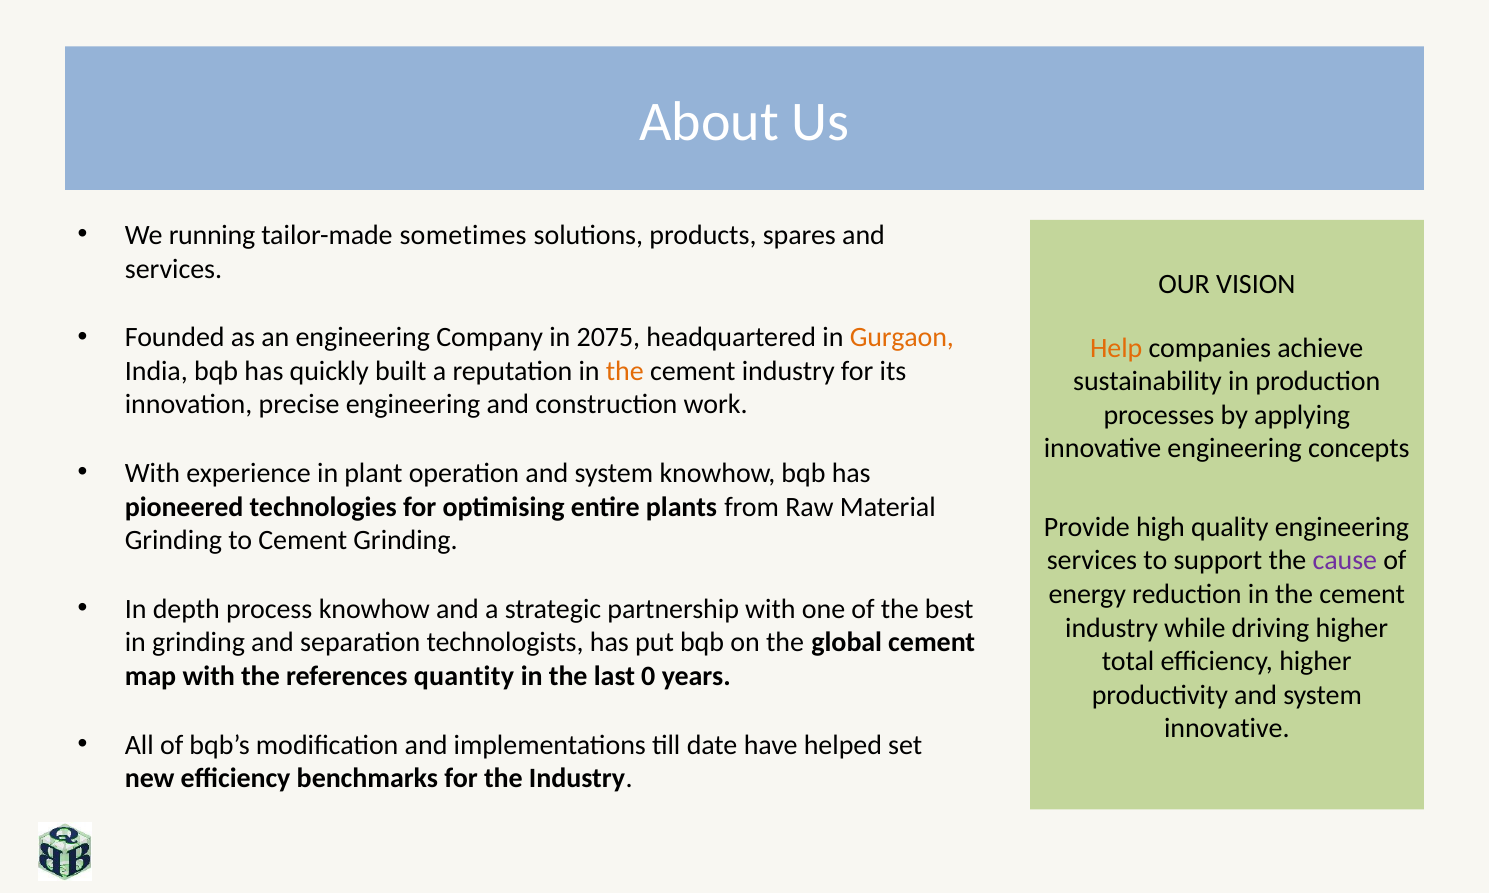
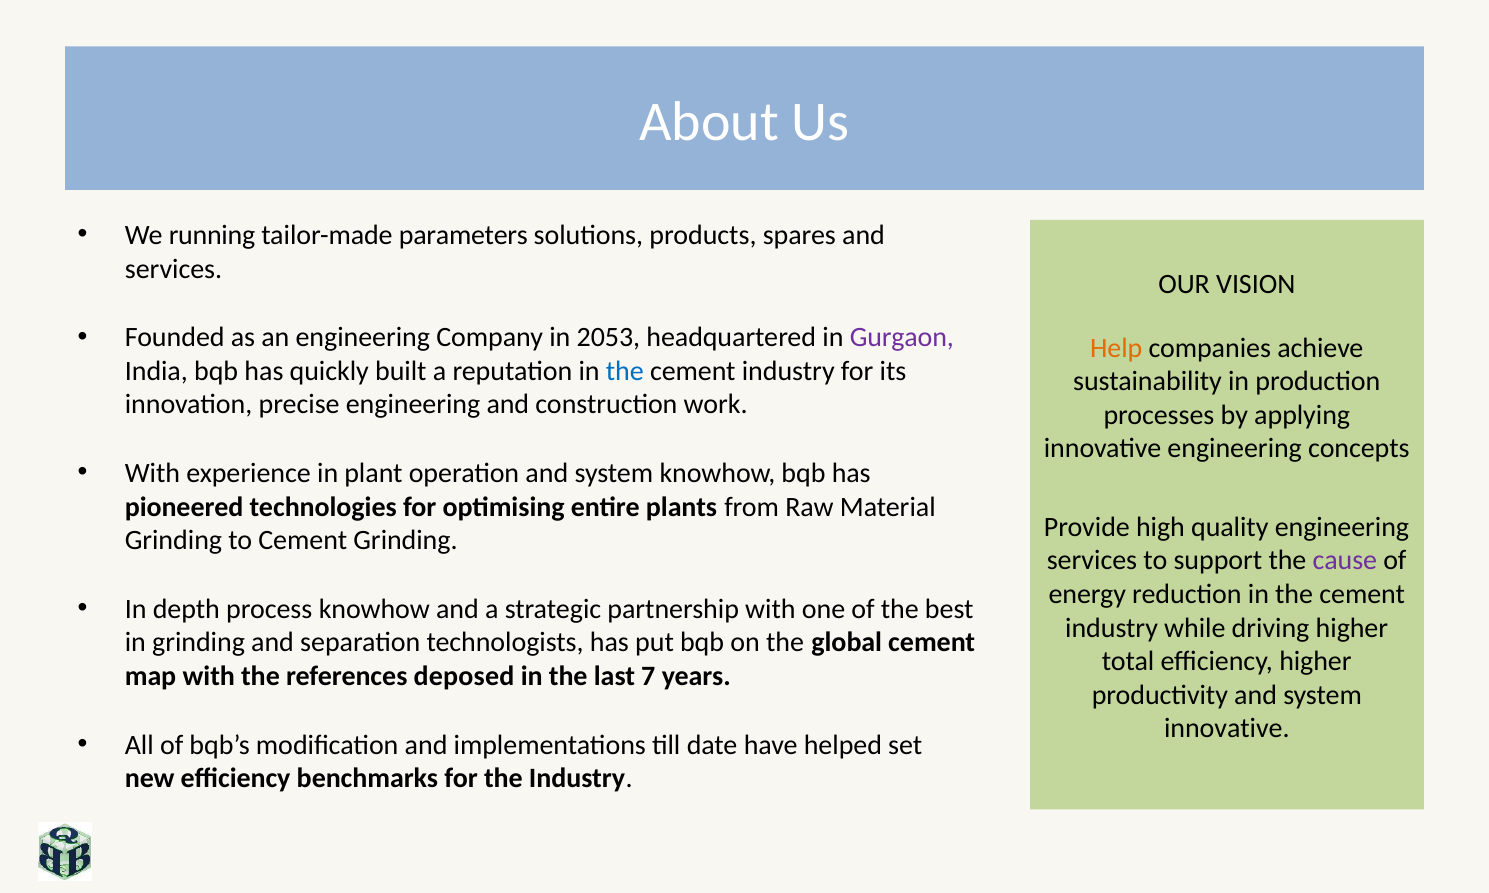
sometimes: sometimes -> parameters (463, 235)
2075: 2075 -> 2053 (608, 338)
Gurgaon colour: orange -> purple (902, 338)
the colour: orange -> blue (625, 371)
quantity: quantity -> deposed (464, 676)
0: 0 -> 7 (648, 676)
